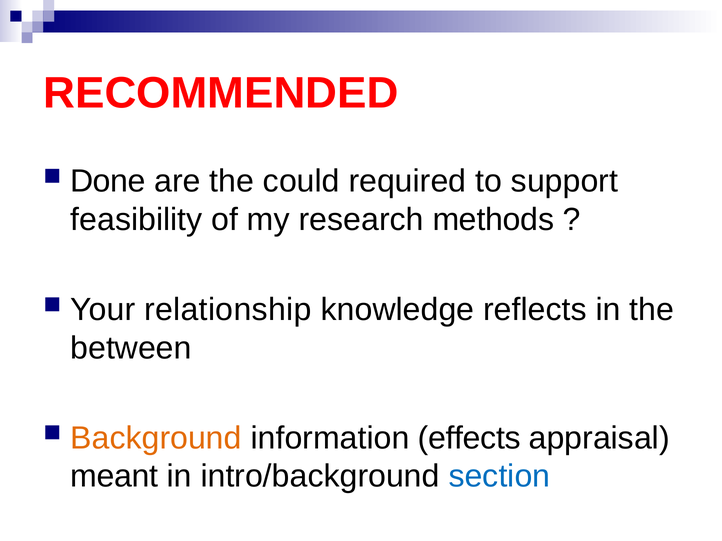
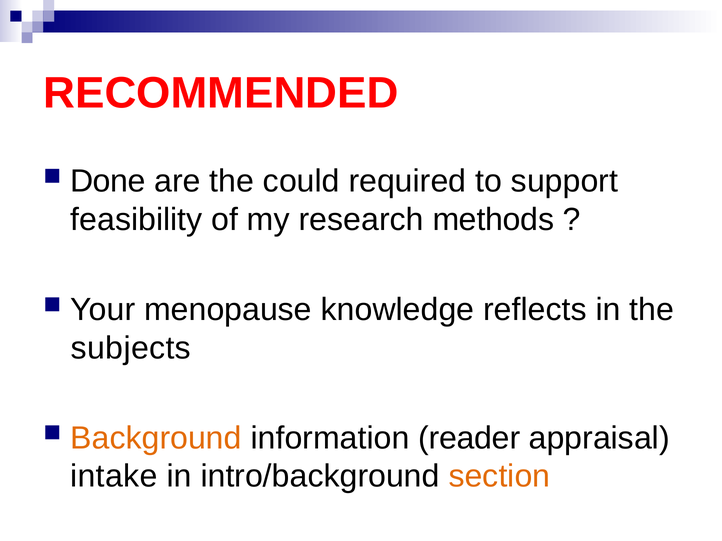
relationship: relationship -> menopause (228, 310)
between: between -> subjects (131, 348)
effects: effects -> reader (469, 438)
meant: meant -> intake (114, 477)
section colour: blue -> orange (499, 477)
